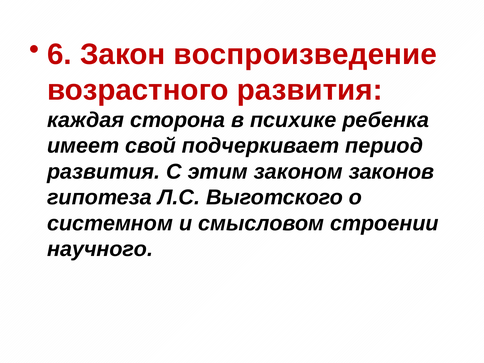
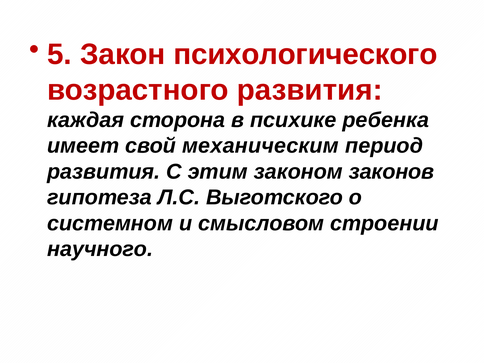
6: 6 -> 5 (60, 54)
воспроизведение: воспроизведение -> психологического (305, 54)
подчеркивает: подчеркивает -> механическим (261, 146)
